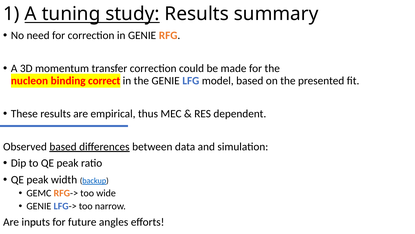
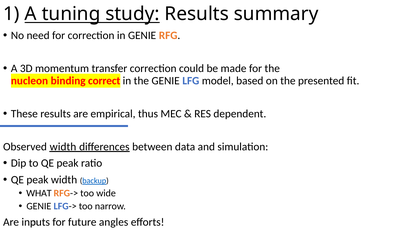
Observed based: based -> width (63, 146)
GEMC: GEMC -> WHAT (39, 193)
